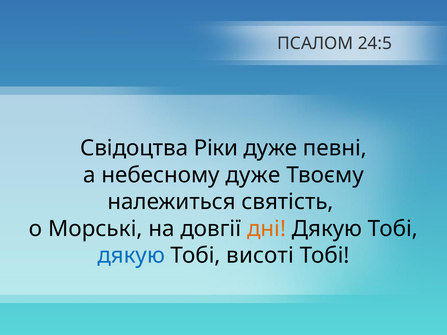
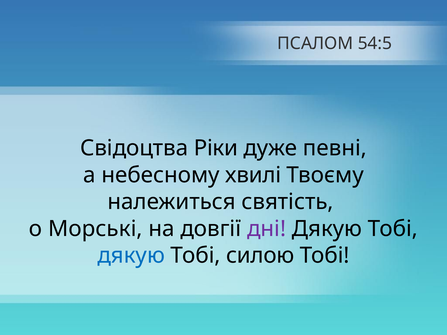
24:5: 24:5 -> 54:5 (375, 44)
небесному дуже: дуже -> хвилі (253, 175)
дні colour: orange -> purple (267, 229)
висоті: висоті -> силою (260, 256)
